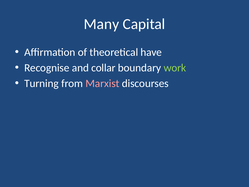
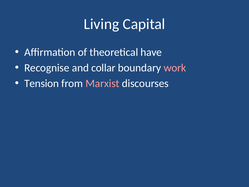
Many: Many -> Living (101, 24)
work colour: light green -> pink (175, 68)
Turning: Turning -> Tension (42, 83)
